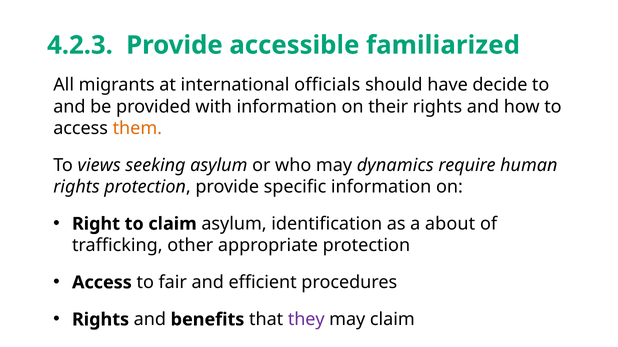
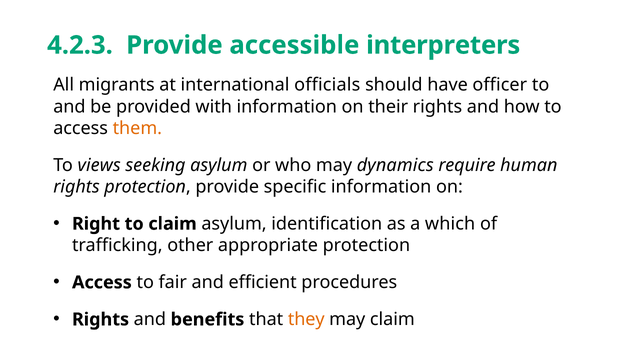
familiarized: familiarized -> interpreters (443, 45)
decide: decide -> officer (500, 85)
about: about -> which (450, 224)
they colour: purple -> orange (306, 320)
